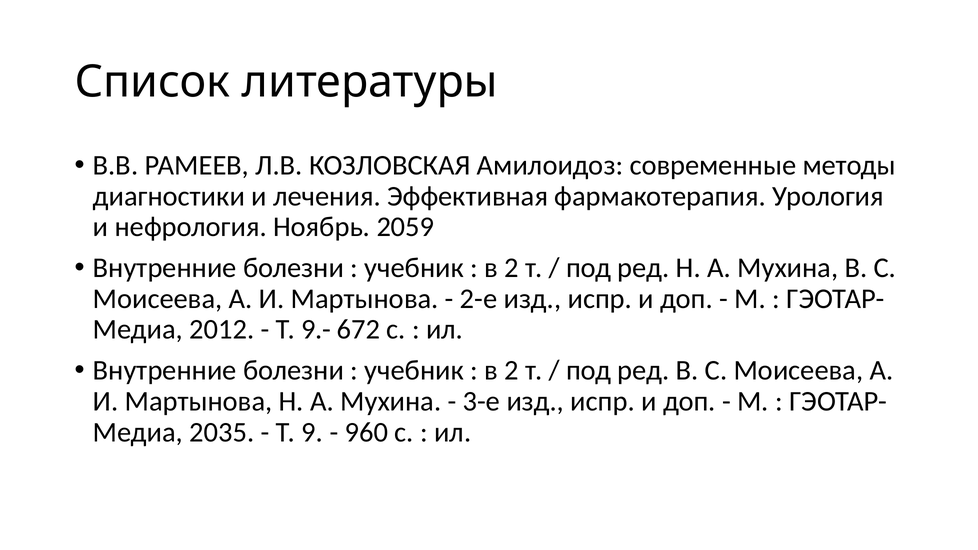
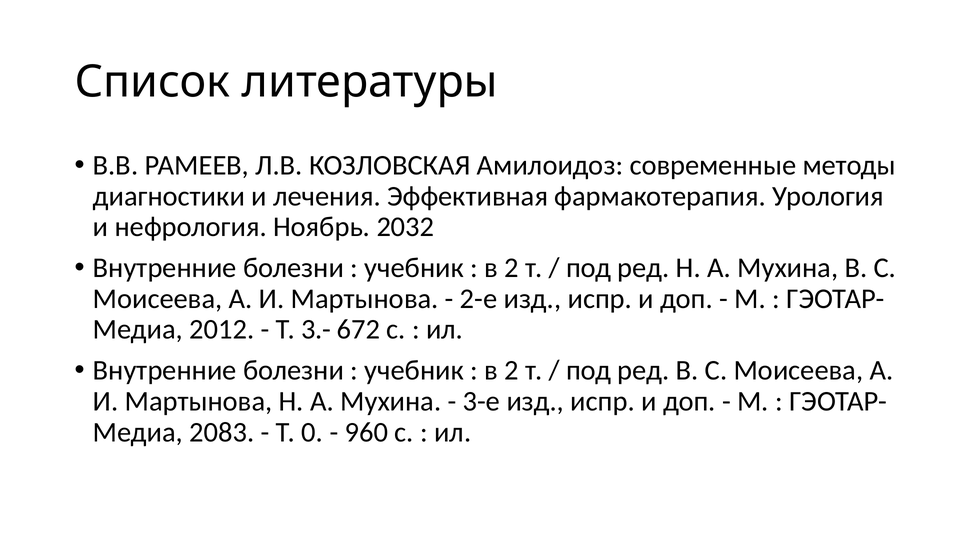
2059: 2059 -> 2032 (405, 227)
9.-: 9.- -> 3.- (316, 330)
2035: 2035 -> 2083 (222, 432)
9: 9 -> 0 (312, 432)
